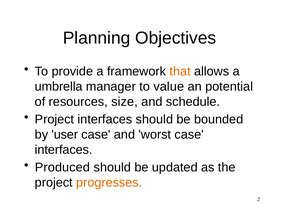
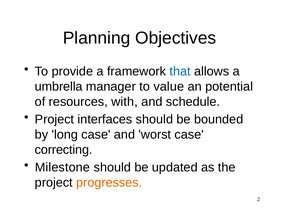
that colour: orange -> blue (180, 71)
size: size -> with (124, 102)
user: user -> long (65, 135)
interfaces: interfaces -> correcting (64, 150)
Produced: Produced -> Milestone (62, 167)
